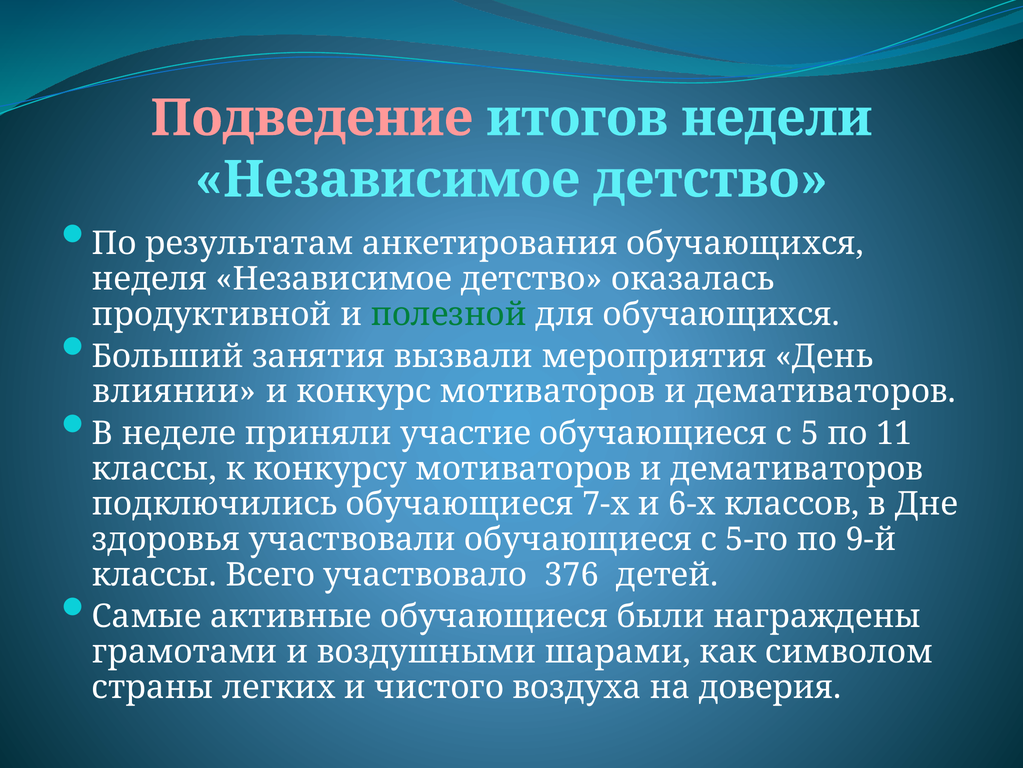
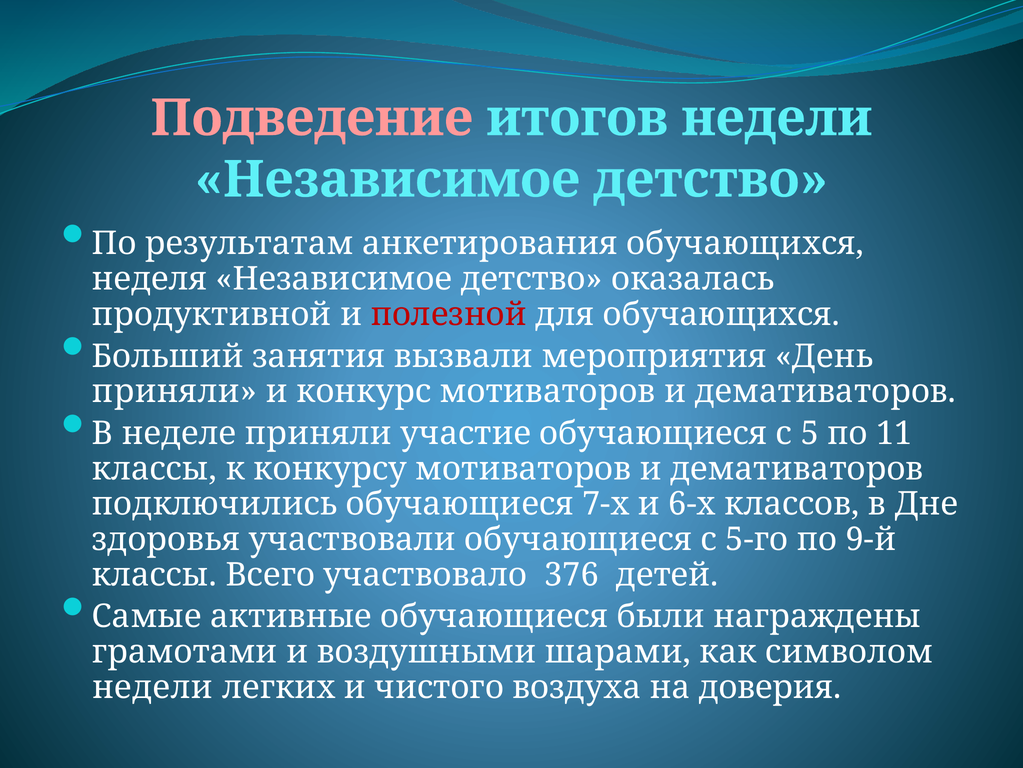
полезной colour: green -> red (449, 314)
влиянии: влиянии -> приняли (174, 391)
страны: страны -> недели (153, 687)
